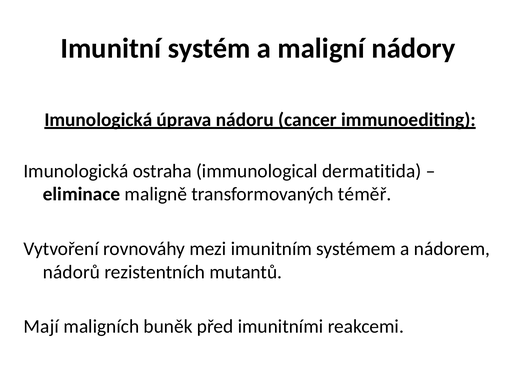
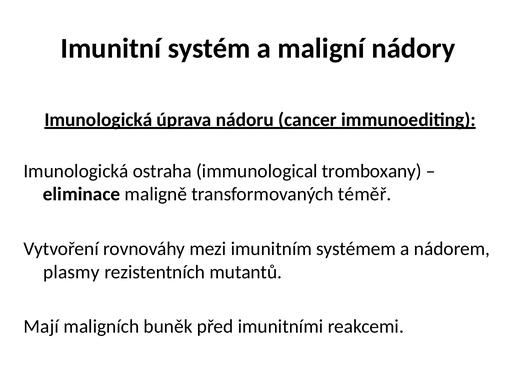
dermatitida: dermatitida -> tromboxany (372, 171)
nádorů: nádorů -> plasmy (71, 272)
